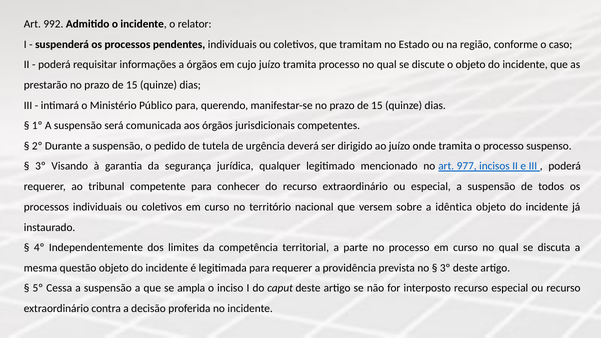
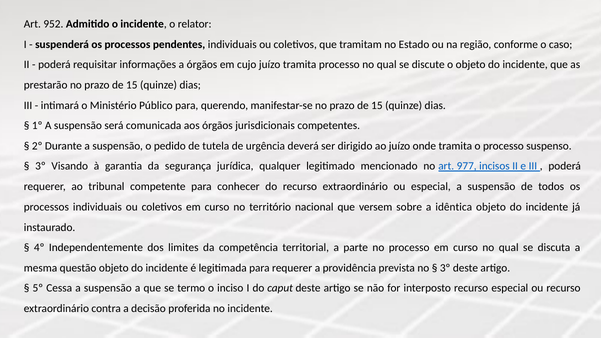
992: 992 -> 952 (53, 24)
ampla: ampla -> termo (191, 288)
